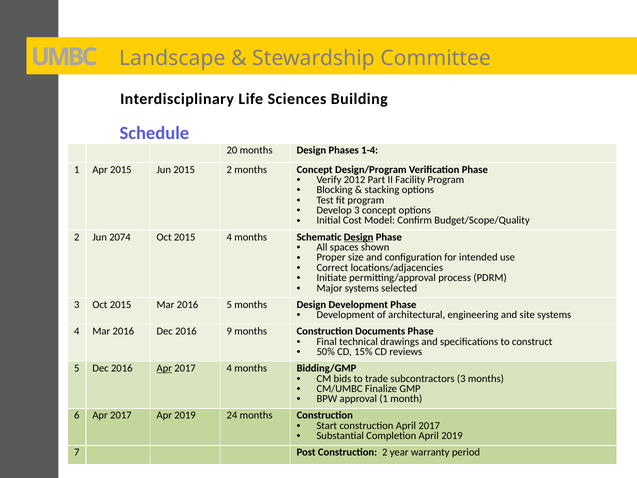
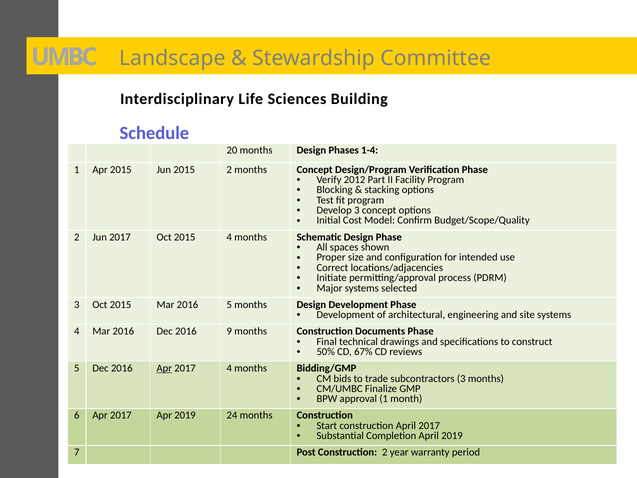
Jun 2074: 2074 -> 2017 (120, 237)
Design underline: present -> none (359, 237)
15%: 15% -> 67% (363, 352)
